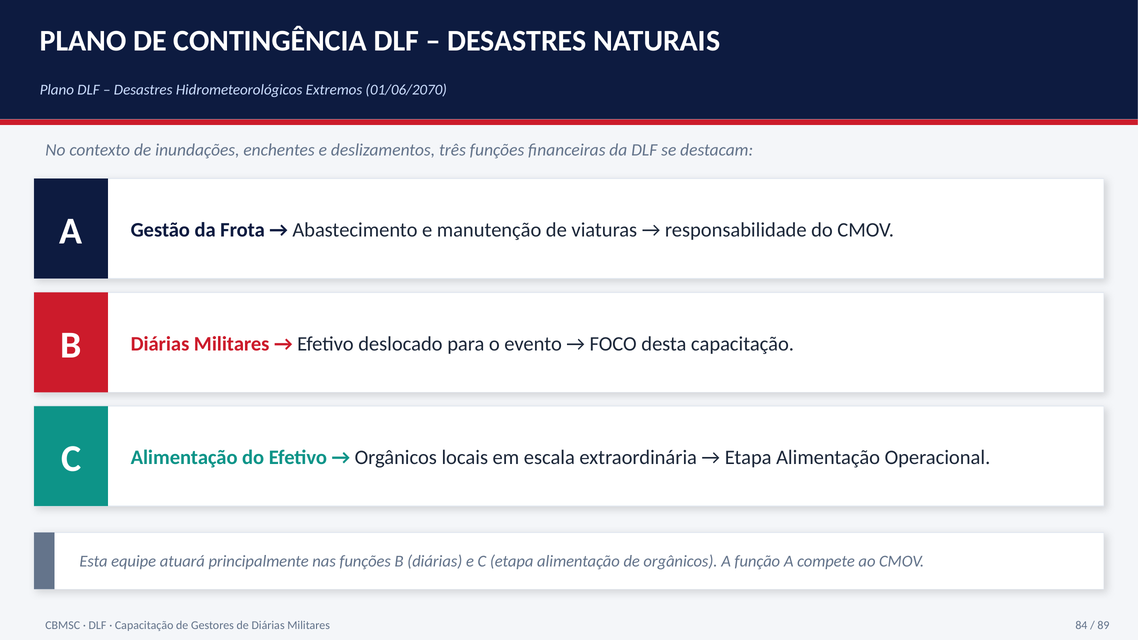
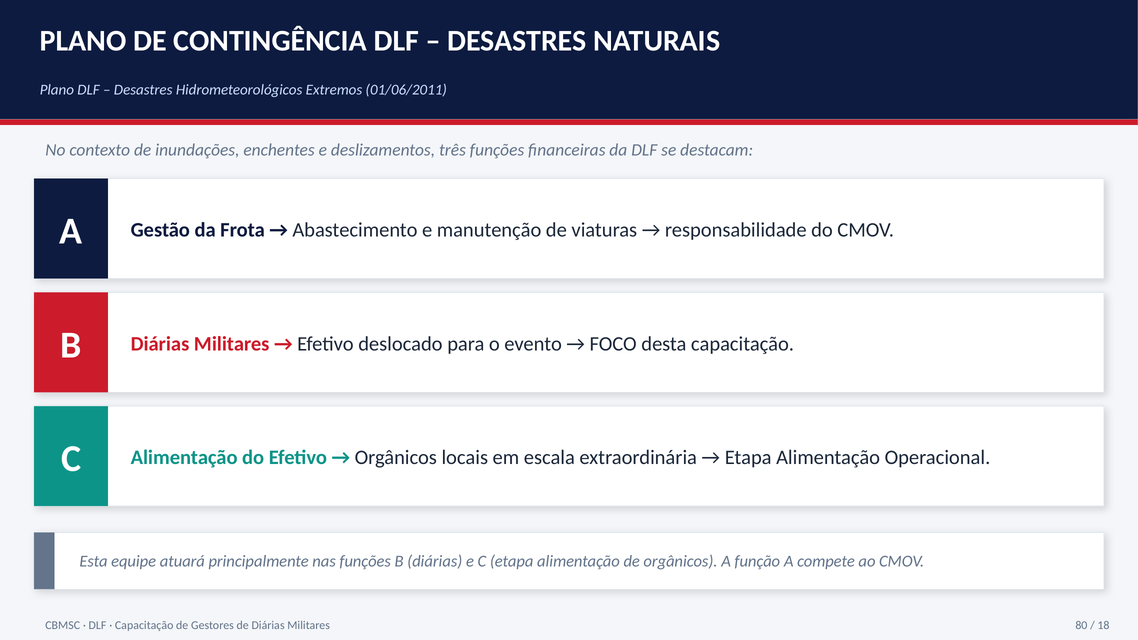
01/06/2070: 01/06/2070 -> 01/06/2011 (406, 90)
84: 84 -> 80 (1081, 625)
89: 89 -> 18 (1103, 625)
